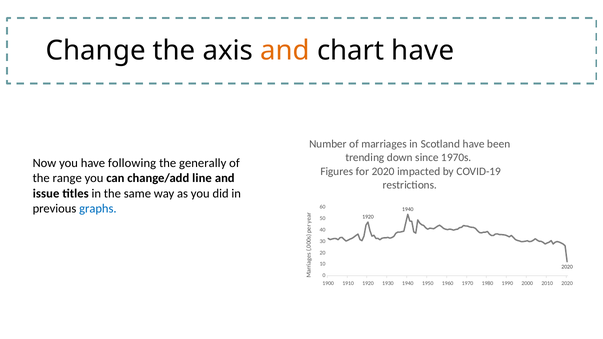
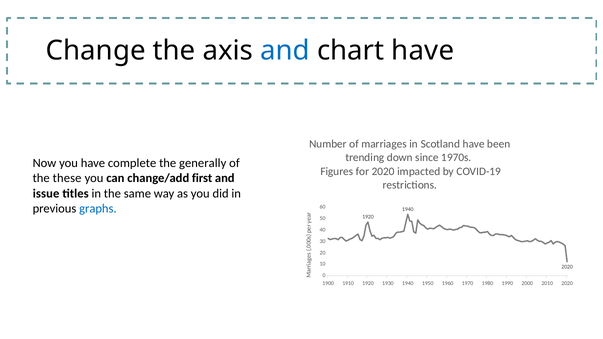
and colour: orange -> blue (285, 51)
following: following -> complete (132, 163)
range: range -> these (67, 178)
line: line -> first (202, 178)
